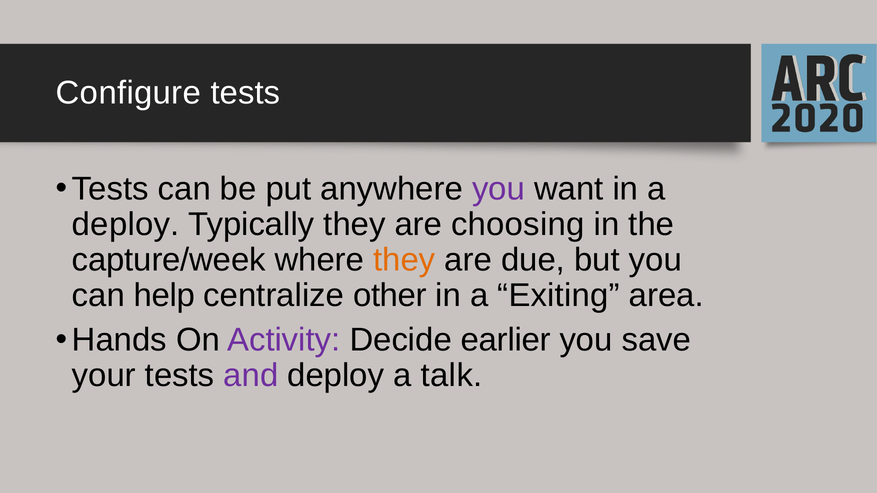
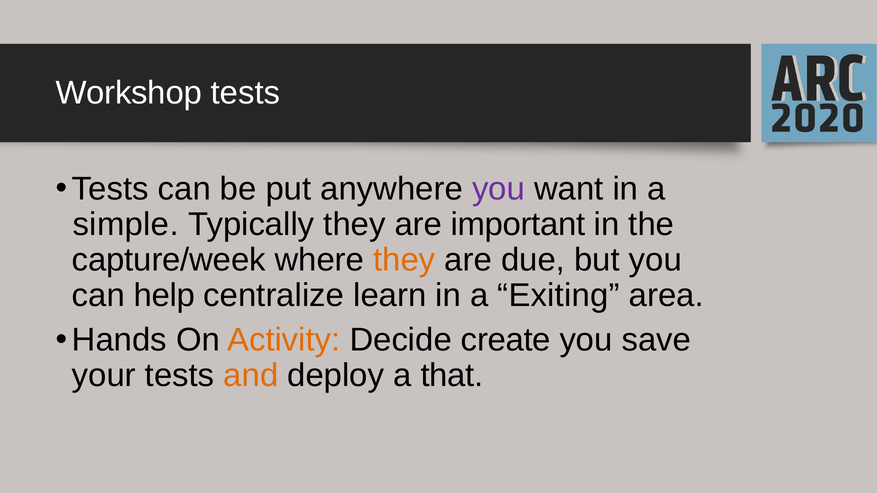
Configure: Configure -> Workshop (129, 93)
deploy: deploy -> simple (126, 224)
choosing: choosing -> important (518, 224)
other: other -> learn (390, 296)
Activity colour: purple -> orange (284, 340)
earlier: earlier -> create (506, 340)
and colour: purple -> orange (251, 376)
talk: talk -> that (452, 376)
